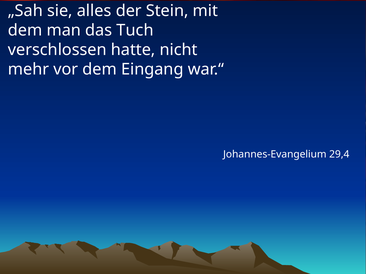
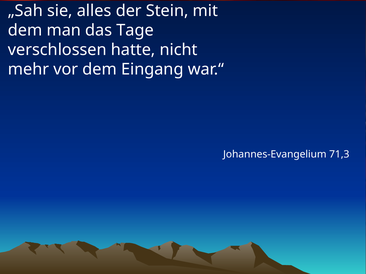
Tuch: Tuch -> Tage (135, 30)
29,4: 29,4 -> 71,3 (339, 155)
